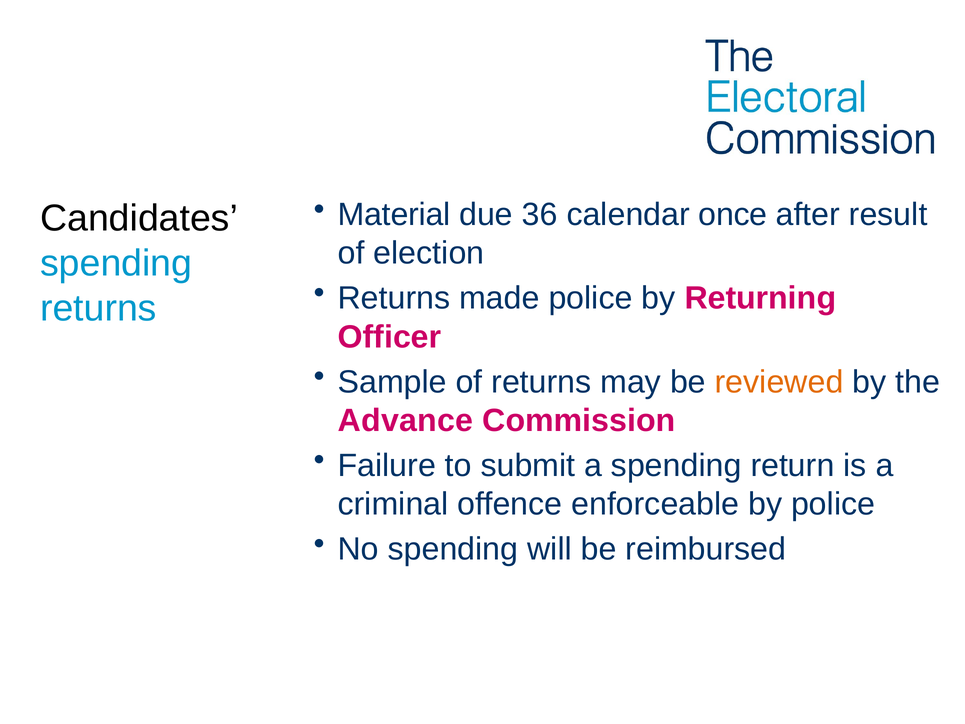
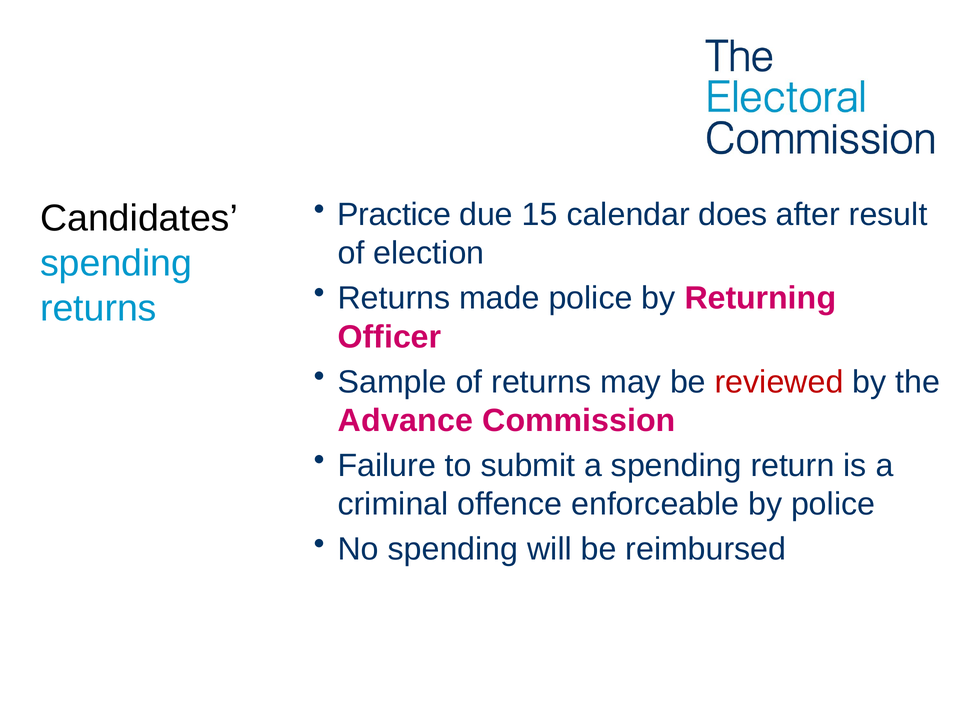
Material: Material -> Practice (394, 215)
36: 36 -> 15 (540, 215)
once: once -> does (733, 215)
reviewed colour: orange -> red (779, 382)
